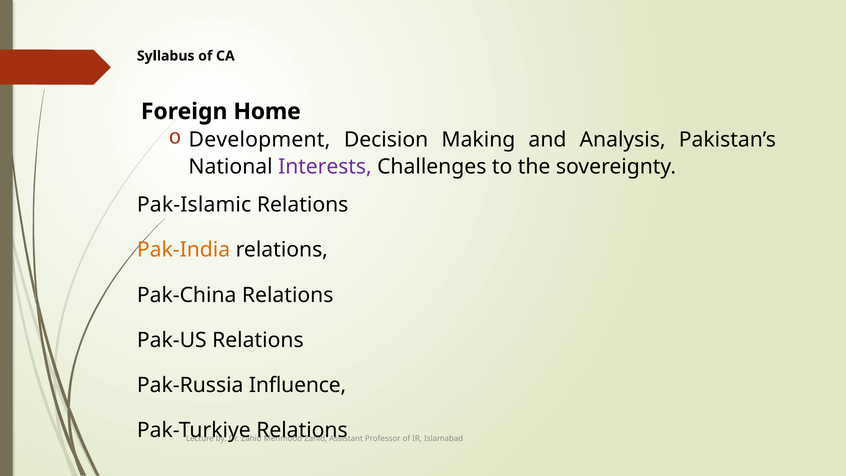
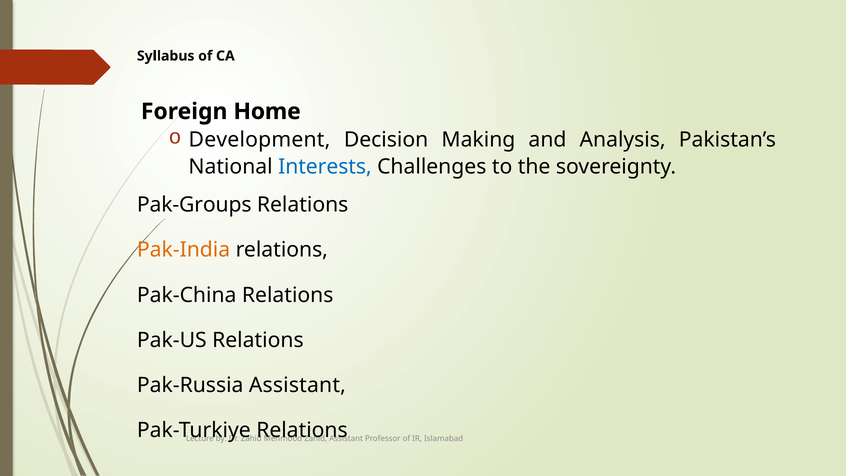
Interests colour: purple -> blue (325, 167)
Pak-Islamic: Pak-Islamic -> Pak-Groups (194, 205)
Pak-Russia Influence: Influence -> Assistant (297, 385)
